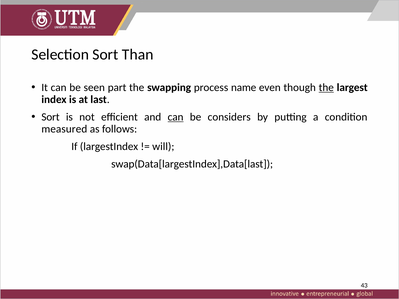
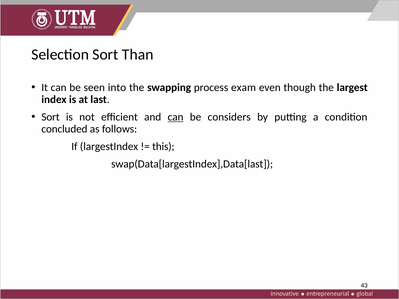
part: part -> into (117, 88)
name: name -> exam (244, 88)
the underline: present -> none (326, 88)
measured: measured -> concluded (64, 129)
will: will -> this (163, 147)
